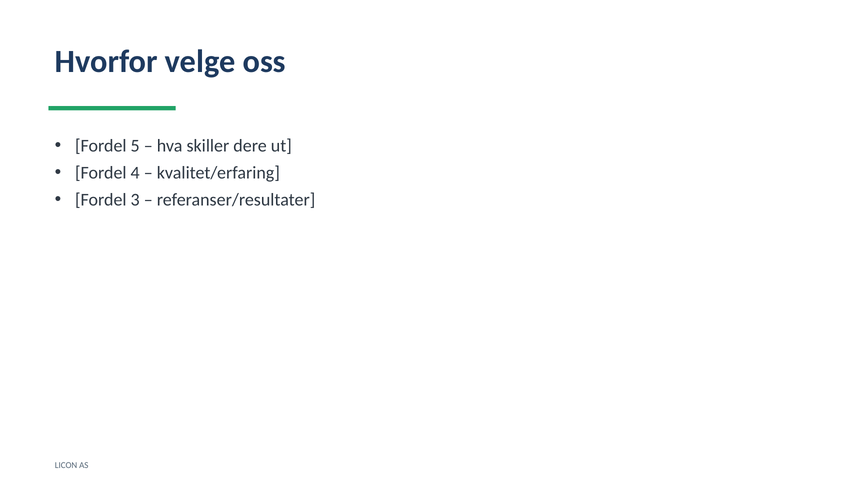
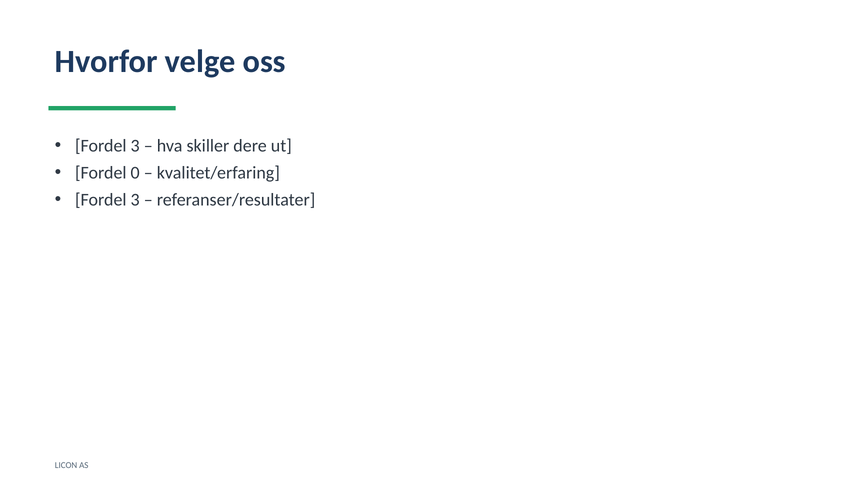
5: 5 -> 3 (135, 146)
4: 4 -> 0 (135, 173)
